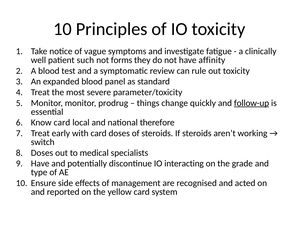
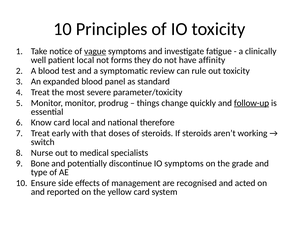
vague underline: none -> present (95, 51)
patient such: such -> local (85, 60)
with card: card -> that (99, 133)
Doses: Doses -> Nurse (42, 152)
Have: Have -> Bone (40, 163)
IO interacting: interacting -> symptoms (184, 163)
